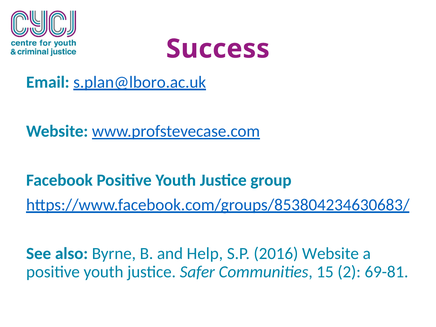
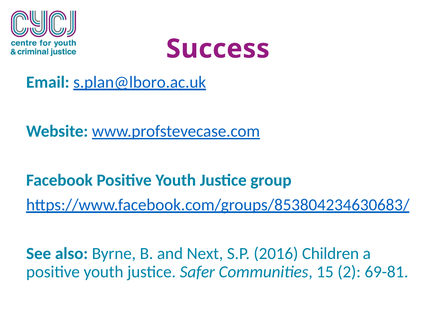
Help: Help -> Next (205, 254)
2016 Website: Website -> Children (331, 254)
